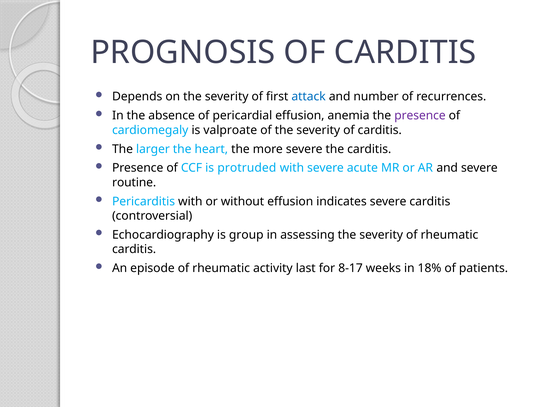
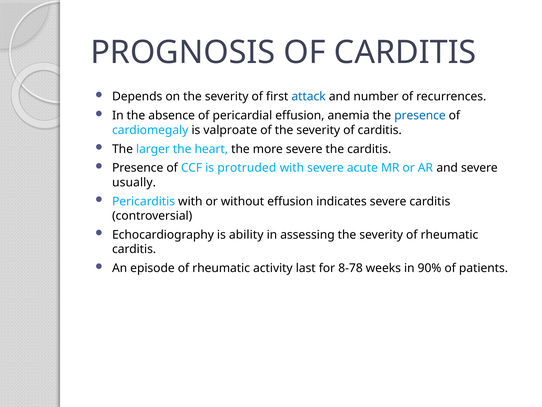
presence colour: purple -> blue (420, 115)
routine: routine -> usually (134, 182)
group: group -> ability (246, 235)
8-17: 8-17 -> 8-78 (350, 268)
18%: 18% -> 90% (430, 268)
